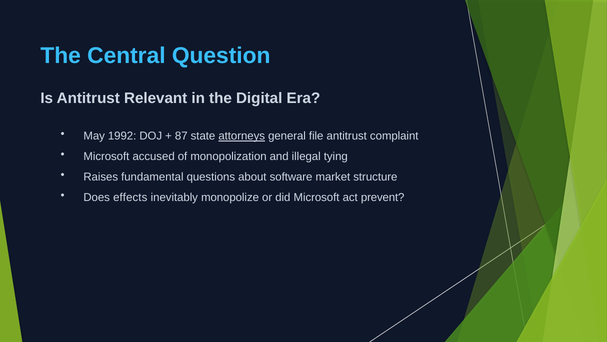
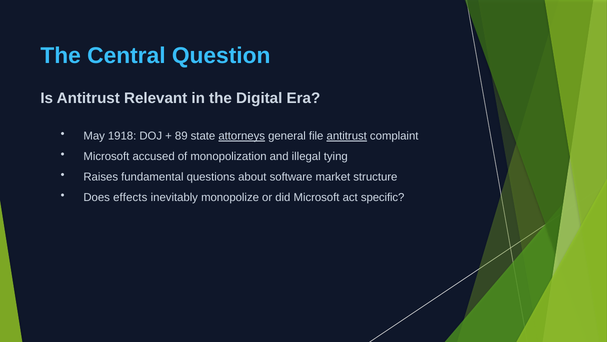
1992: 1992 -> 1918 (122, 136)
87: 87 -> 89 (181, 136)
antitrust underline: none -> present (347, 136)
prevent: prevent -> specific (383, 197)
